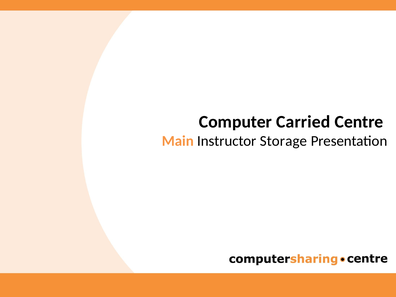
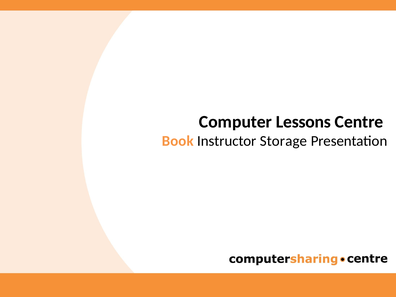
Carried: Carried -> Lessons (303, 122)
Main: Main -> Book (178, 141)
